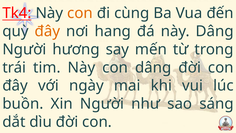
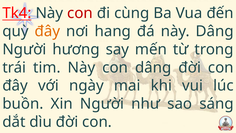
con colour: orange -> red (80, 13)
